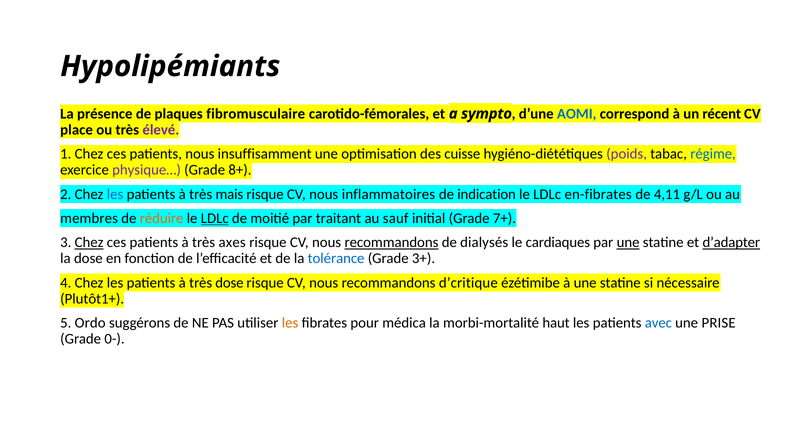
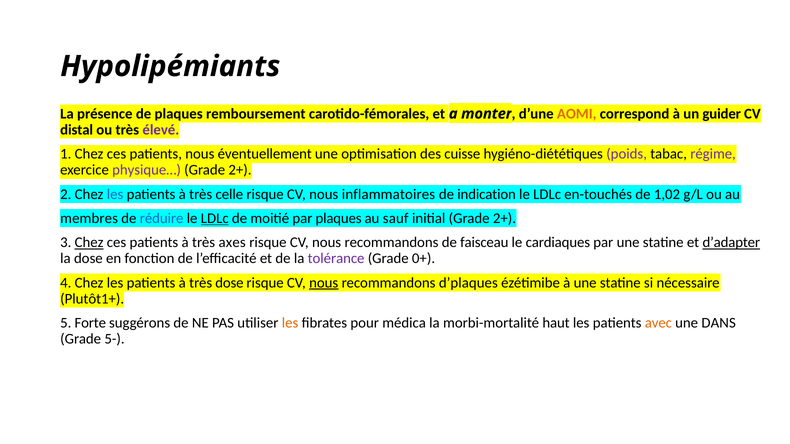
fibromusculaire: fibromusculaire -> remboursement (256, 114)
sympto: sympto -> monter (487, 114)
AOMI colour: blue -> orange (577, 114)
récent: récent -> guider (722, 114)
place: place -> distal (77, 130)
insuffisamment: insuffisamment -> éventuellement (265, 154)
régime colour: blue -> purple (713, 154)
8+: 8+ -> 2+ (240, 170)
très mais: mais -> celle (229, 194)
en-fibrates: en-fibrates -> en-touchés (598, 194)
4,11: 4,11 -> 1,02 (667, 194)
réduire colour: orange -> blue (162, 219)
par traitant: traitant -> plaques (339, 219)
initial Grade 7+: 7+ -> 2+ (504, 219)
recommandons underline: present -> none (391, 243)
dialysés: dialysés -> faisceau (484, 243)
une underline: present -> none (628, 243)
tolérance colour: blue -> purple (336, 259)
3+: 3+ -> 0+ (424, 259)
nous underline: none -> present (324, 283)
d’critique: d’critique -> d’plaques (468, 283)
Ordo: Ordo -> Forte (90, 323)
avec colour: blue -> orange (658, 323)
PRISE: PRISE -> DANS (719, 323)
0-: 0- -> 5- (115, 339)
